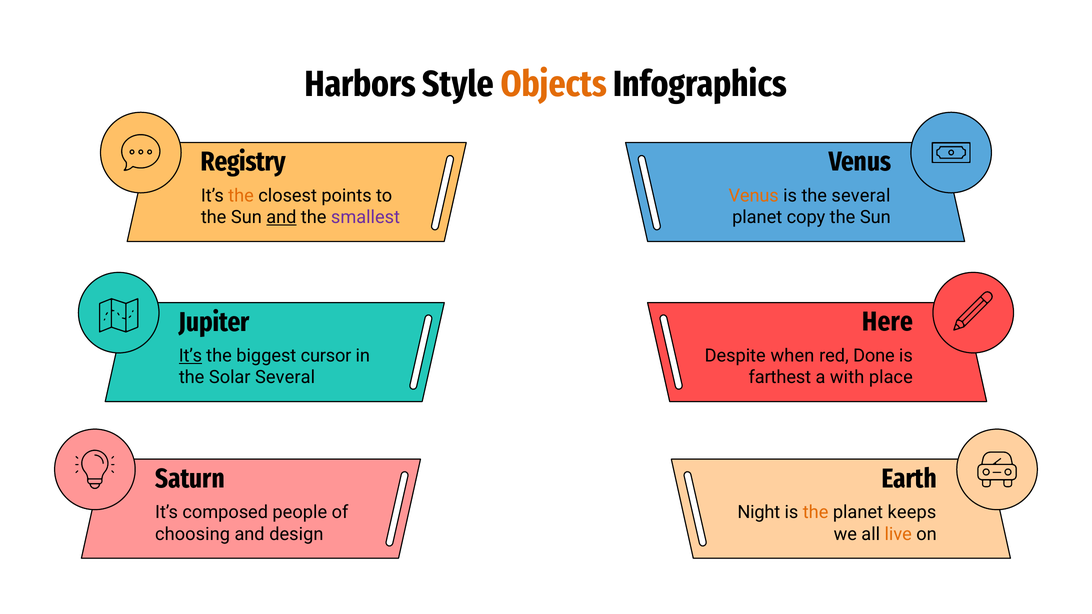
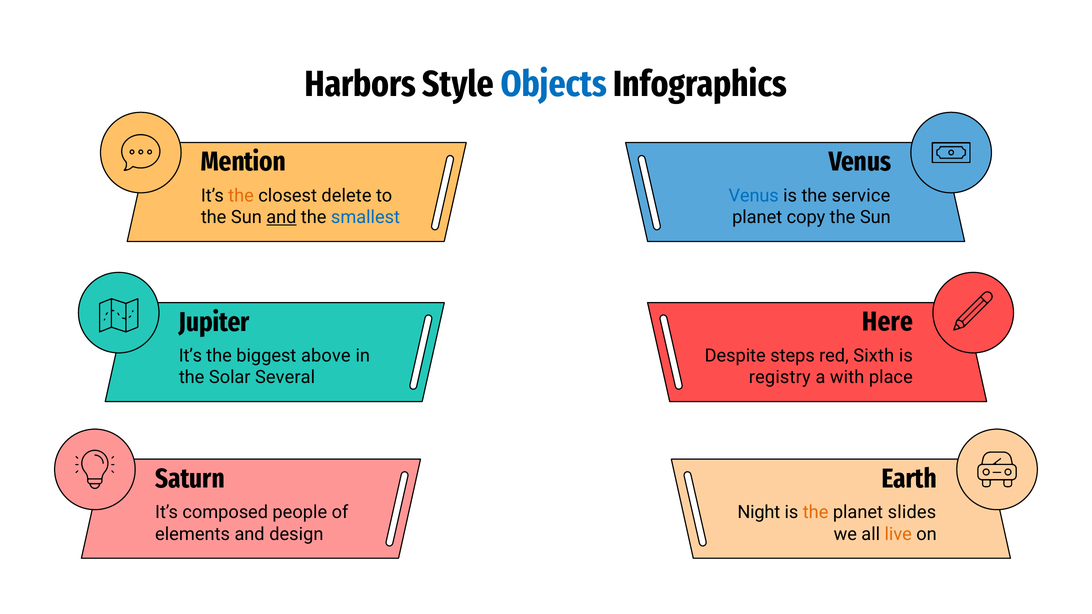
Objects colour: orange -> blue (554, 84)
Registry: Registry -> Mention (243, 162)
points: points -> delete (346, 196)
Venus colour: orange -> blue (754, 196)
the several: several -> service (861, 196)
smallest colour: purple -> blue (366, 217)
It’s underline: present -> none (190, 356)
cursor: cursor -> above (326, 356)
when: when -> steps (793, 356)
Done: Done -> Sixth (874, 356)
farthest: farthest -> registry (780, 378)
keeps: keeps -> slides (912, 512)
choosing: choosing -> elements (193, 534)
